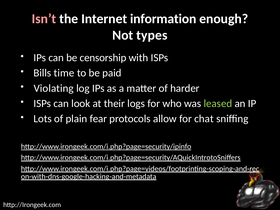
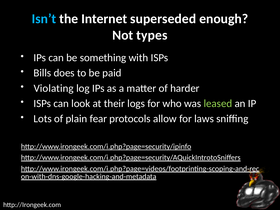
Isn’t colour: pink -> light blue (44, 19)
information: information -> superseded (163, 19)
censorship: censorship -> something (103, 58)
time: time -> does (64, 73)
chat: chat -> laws (204, 119)
